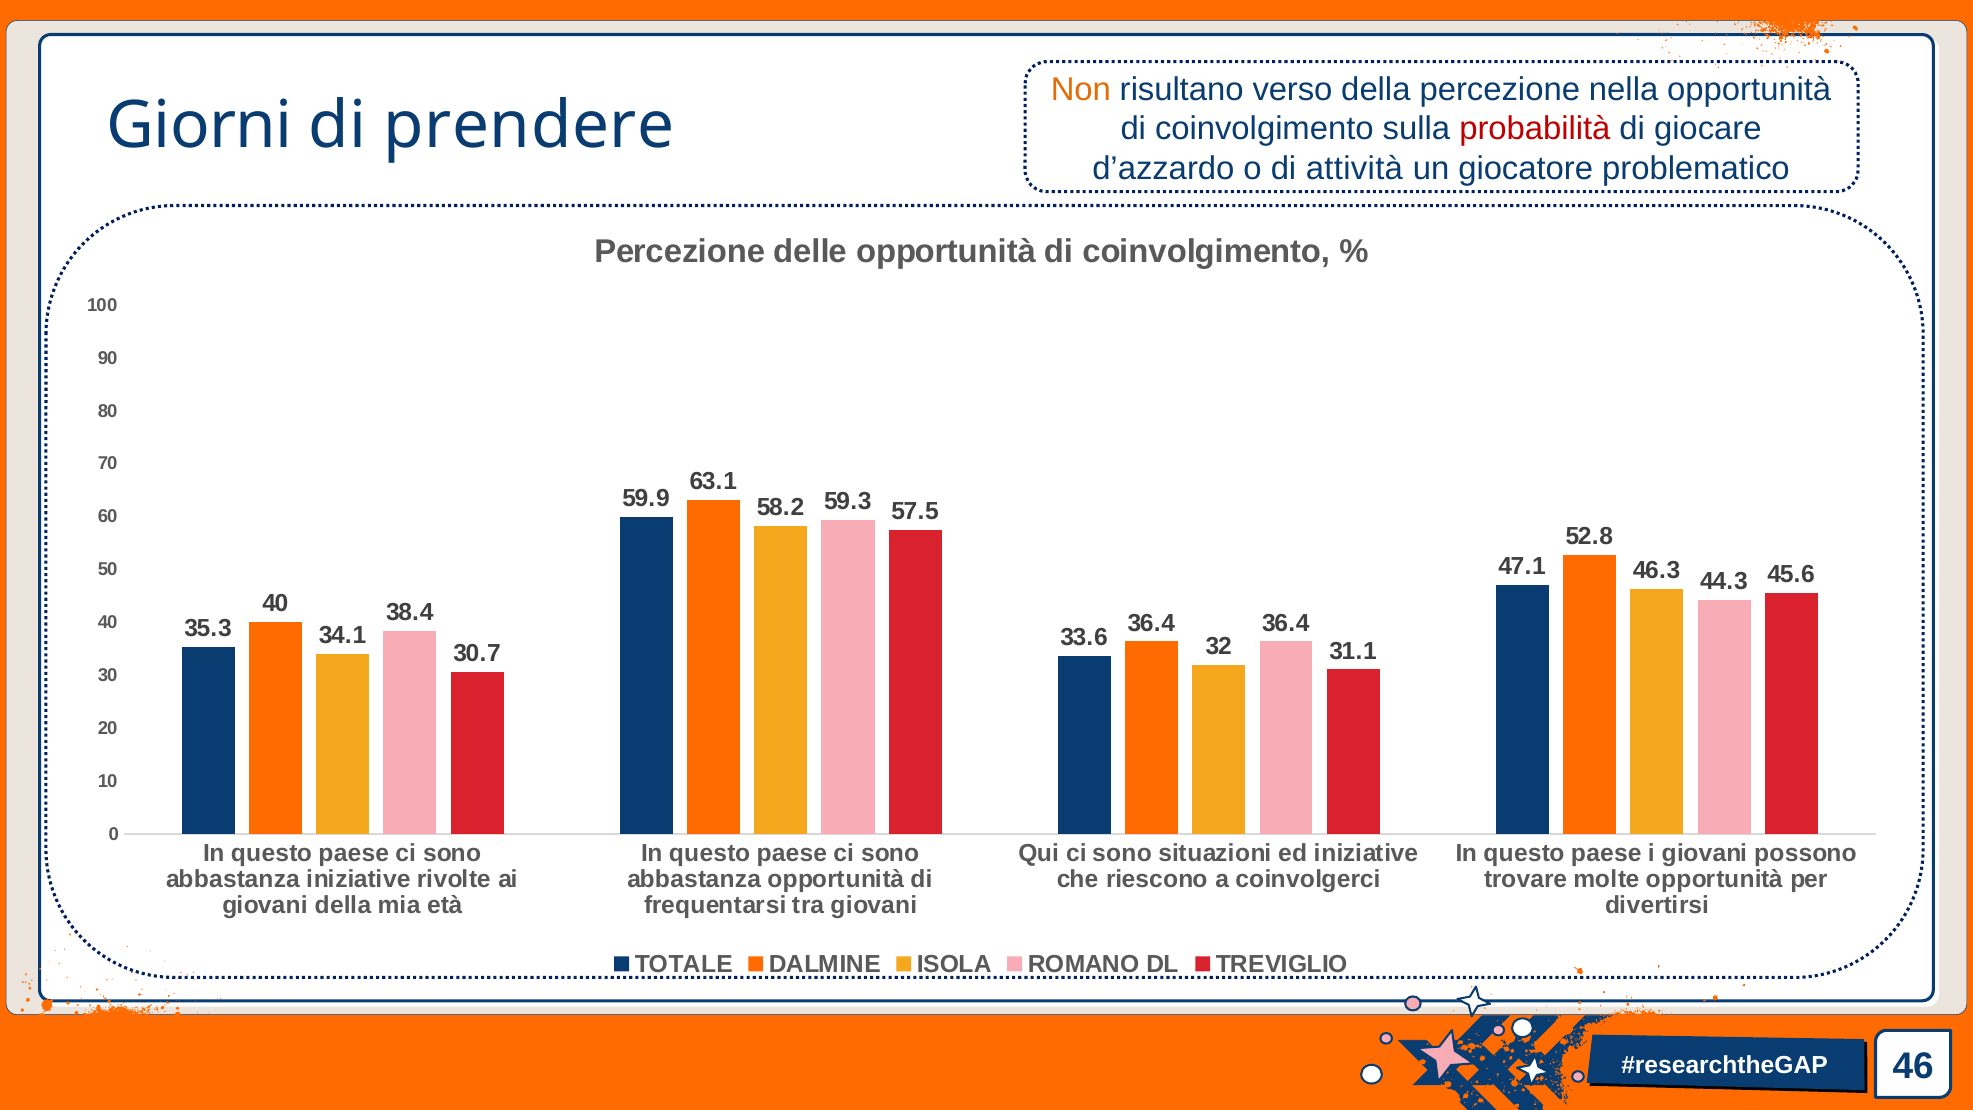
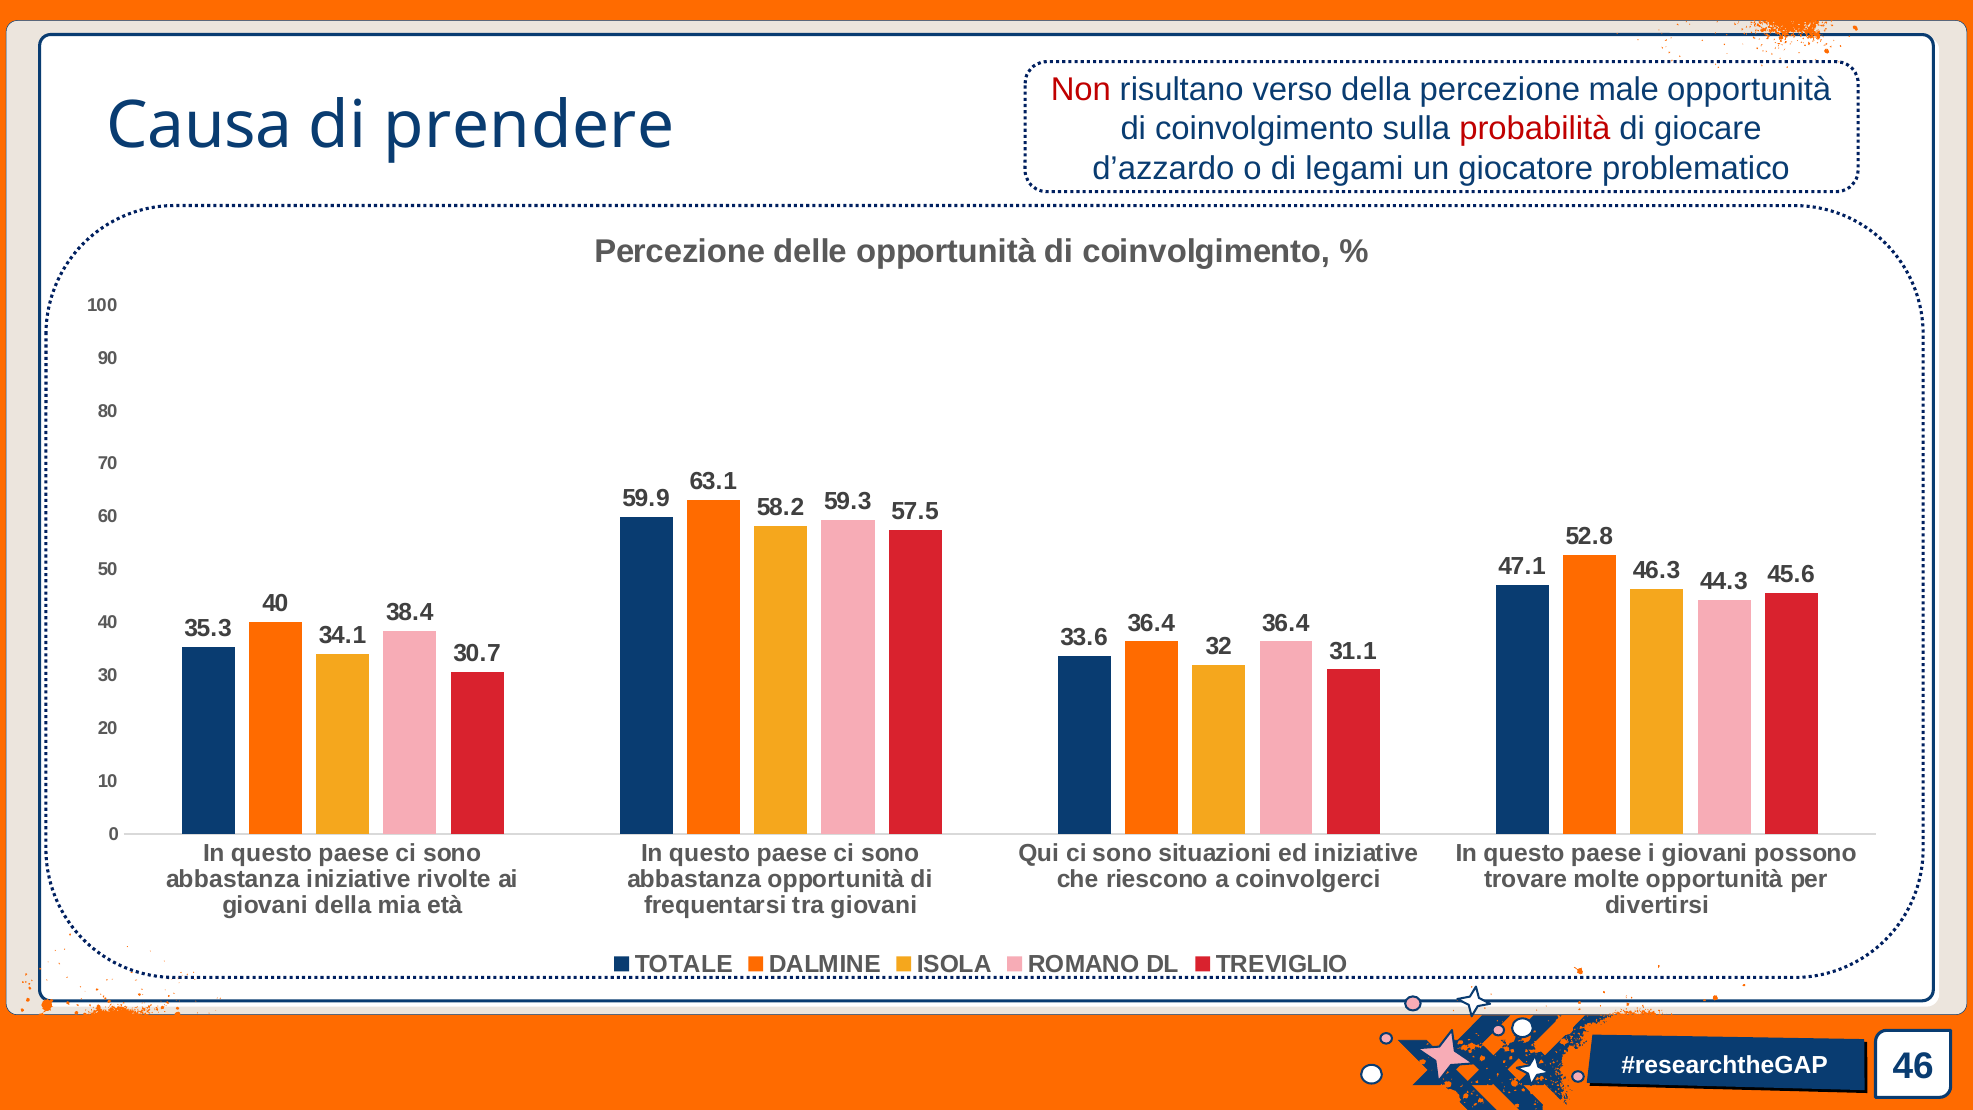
Non colour: orange -> red (1081, 89)
nella: nella -> male (1624, 89)
Giorni: Giorni -> Causa (199, 126)
attività: attività -> legami (1354, 168)
